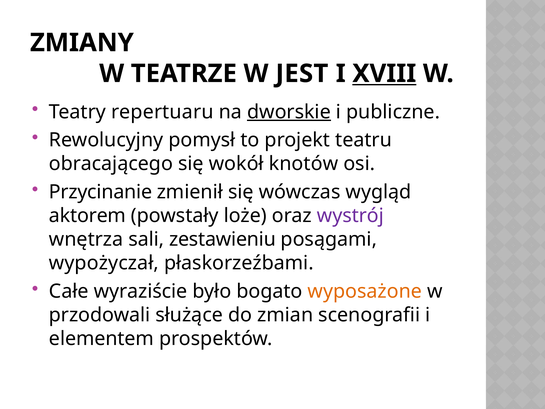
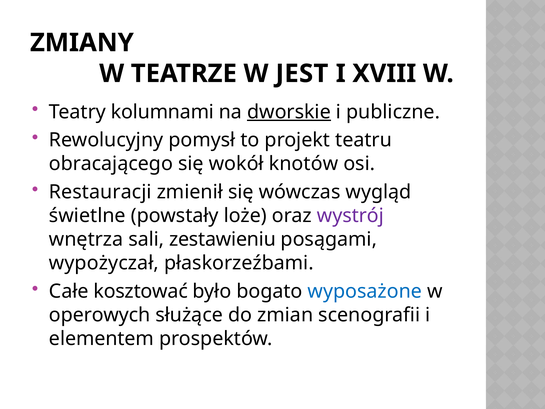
XVIII underline: present -> none (384, 74)
repertuaru: repertuaru -> kolumnami (162, 112)
Przycinanie: Przycinanie -> Restauracji (100, 192)
aktorem: aktorem -> świetlne (87, 216)
wyraziście: wyraziście -> kosztować (141, 291)
wyposażone colour: orange -> blue (365, 291)
przodowali: przodowali -> operowych (100, 315)
